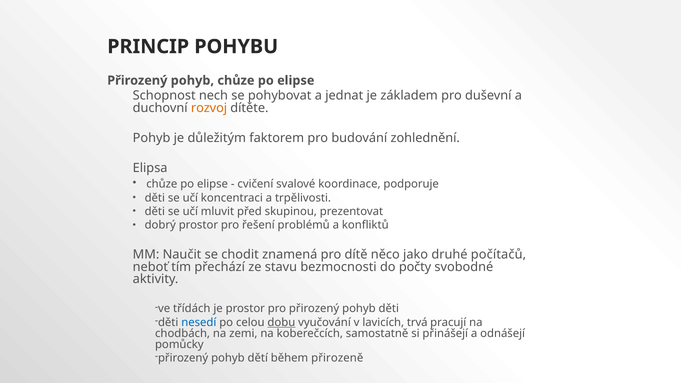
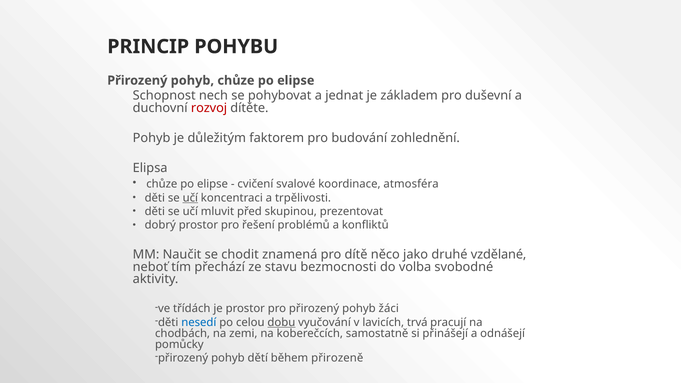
rozvoj colour: orange -> red (209, 108)
podporuje: podporuje -> atmosféra (411, 184)
učí underline: none -> present (190, 198)
počítačů: počítačů -> vzdělané (499, 255)
počty: počty -> volba (415, 267)
pohyb děti: děti -> žáci (389, 309)
